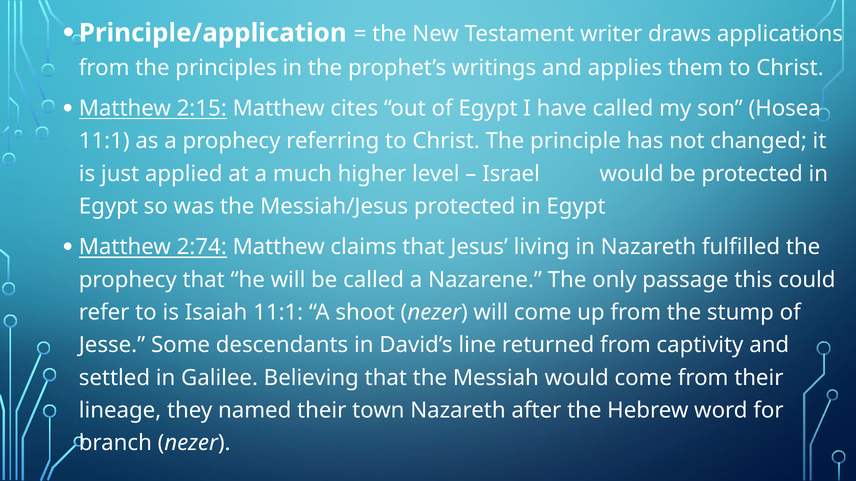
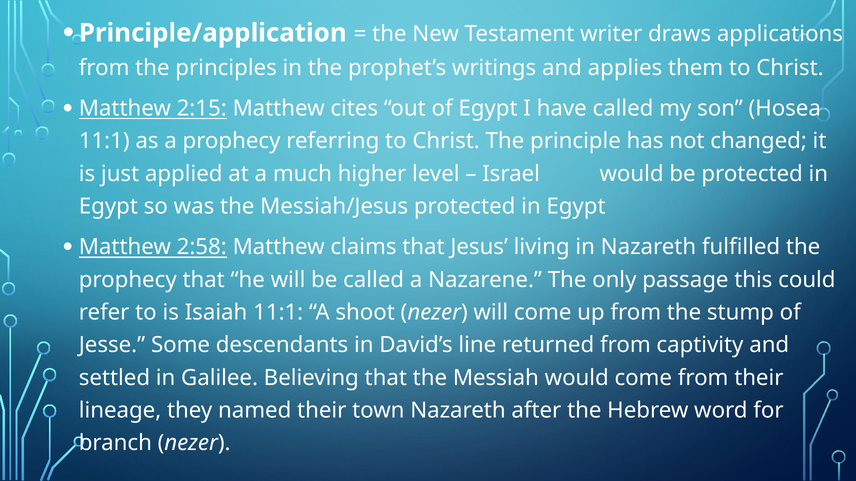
2:74: 2:74 -> 2:58 (202, 247)
